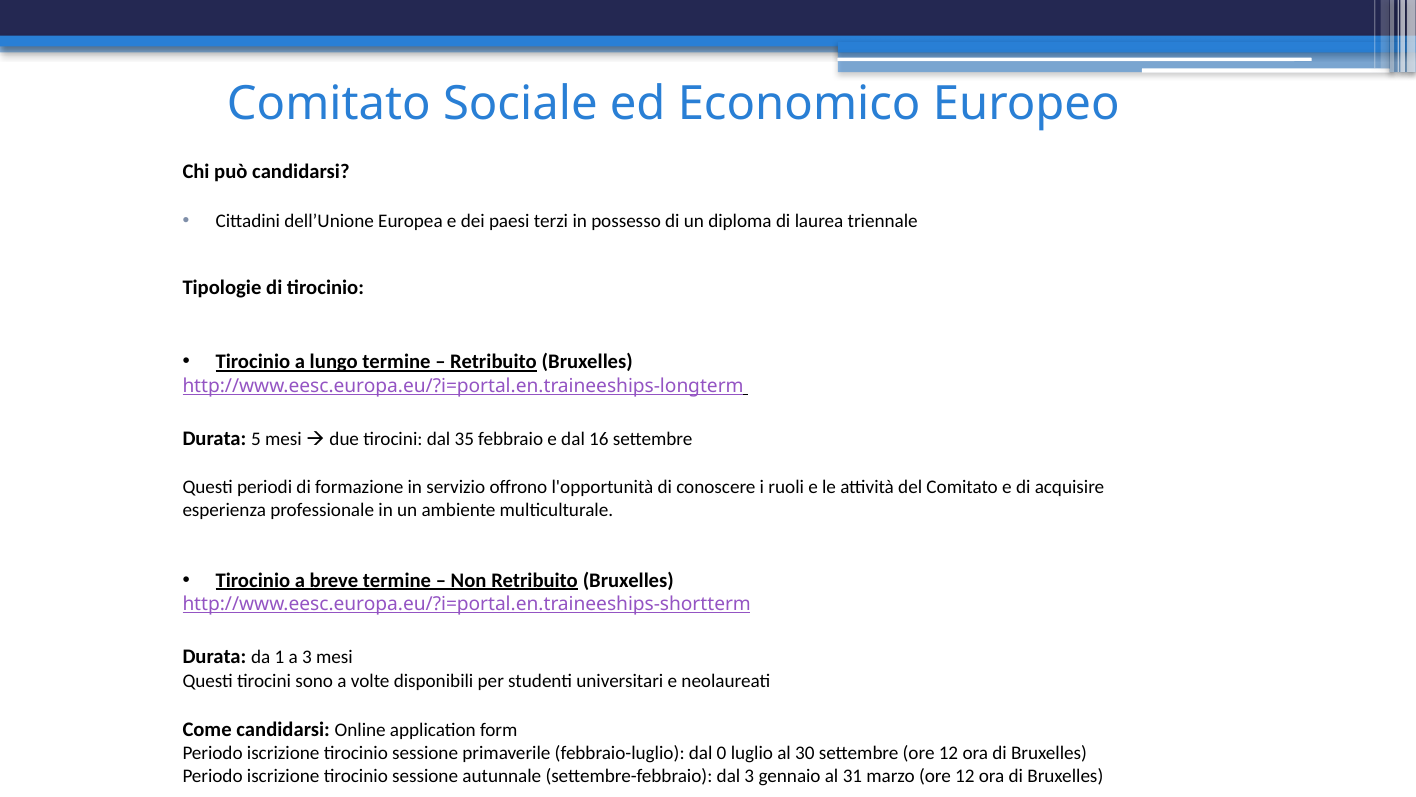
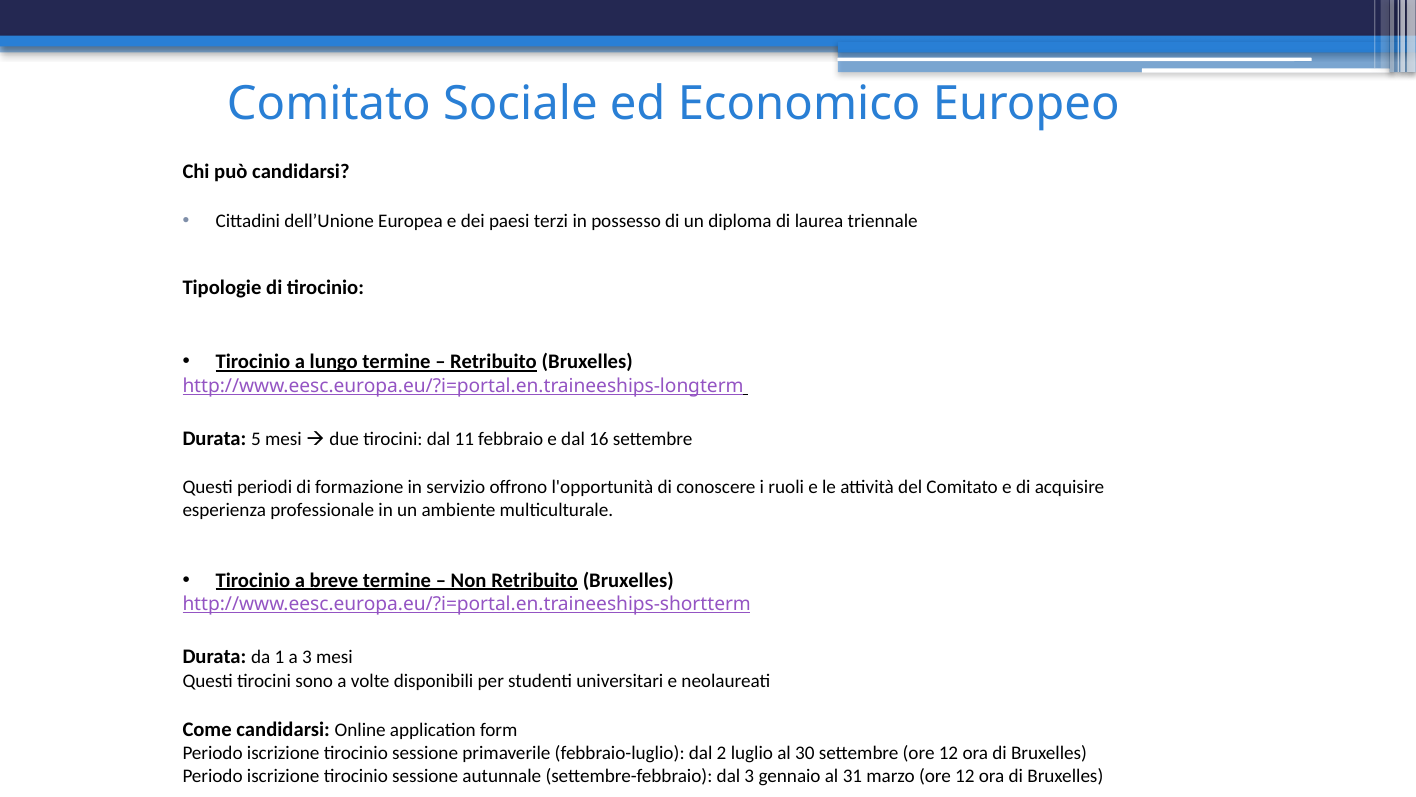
35: 35 -> 11 (464, 439)
0: 0 -> 2 (722, 753)
